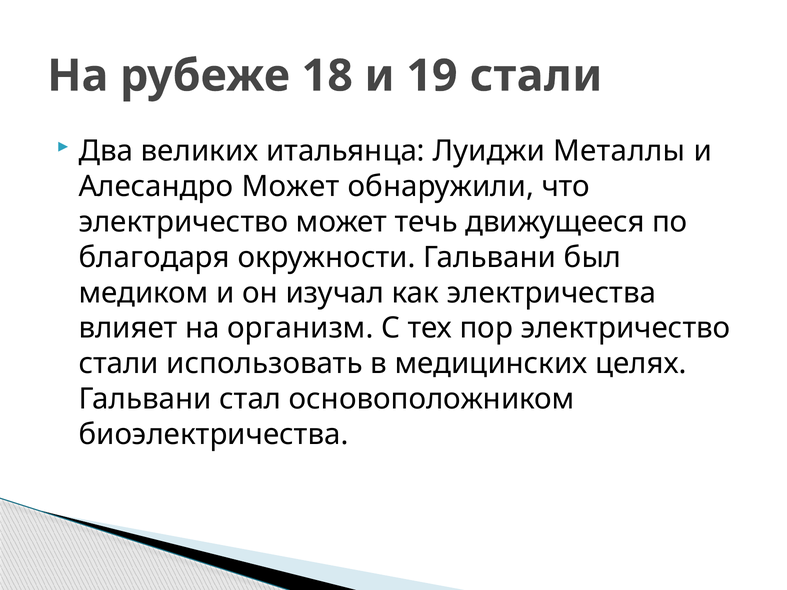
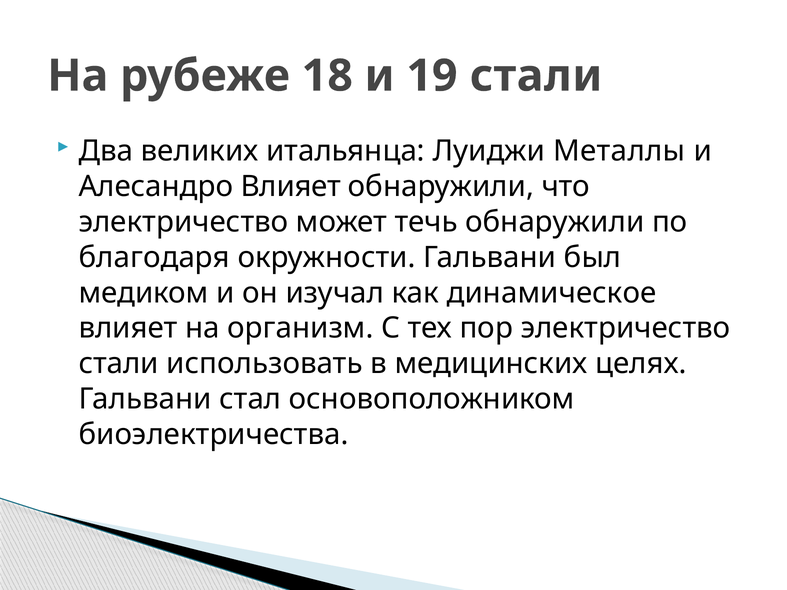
Алесандро Может: Может -> Влияет (291, 187)
течь движущееся: движущееся -> обнаружили (555, 222)
электричества: электричества -> динамическое (552, 293)
